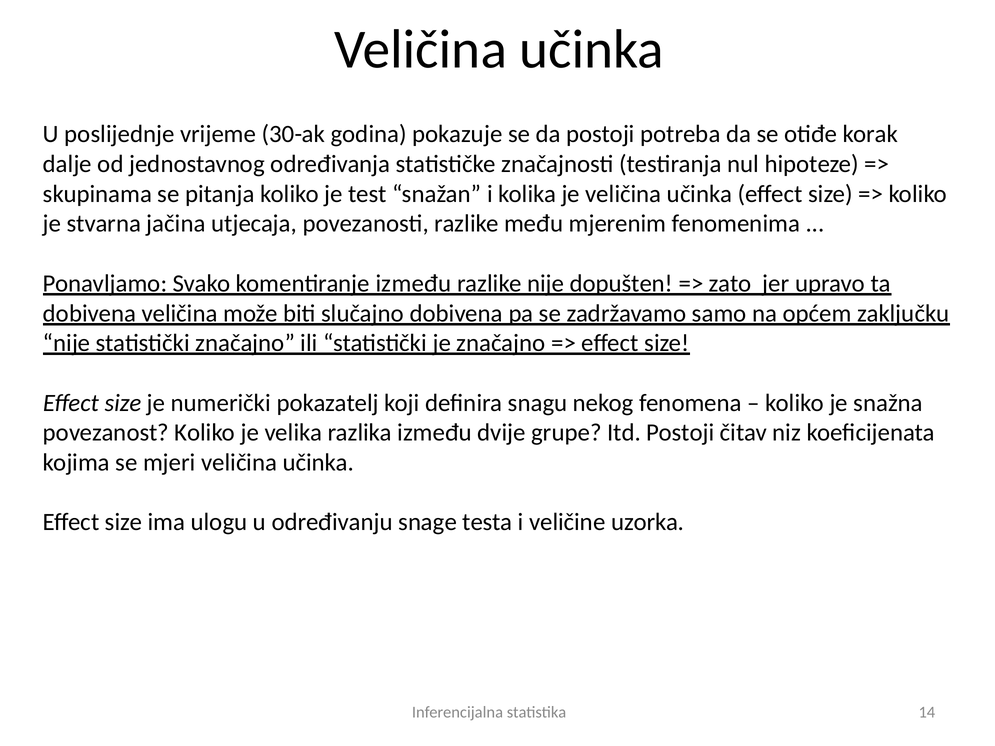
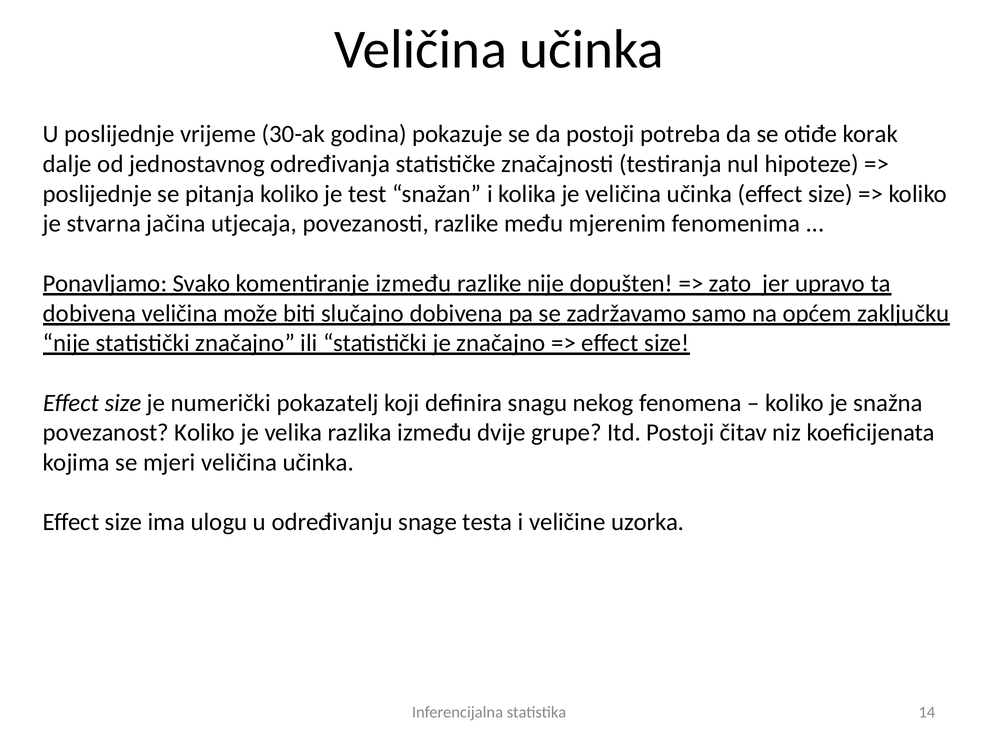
skupinama: skupinama -> poslijednje (97, 194)
